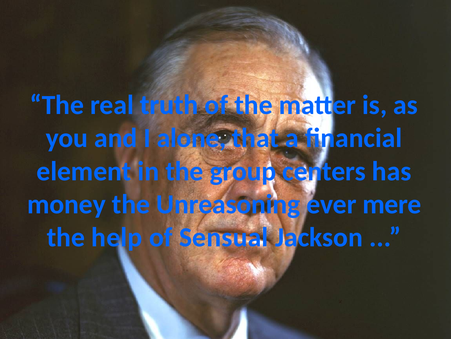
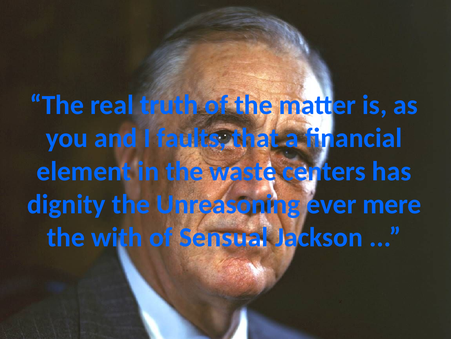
alone: alone -> faults (191, 138)
group: group -> waste (243, 171)
money: money -> dignity (66, 204)
help: help -> with (117, 237)
